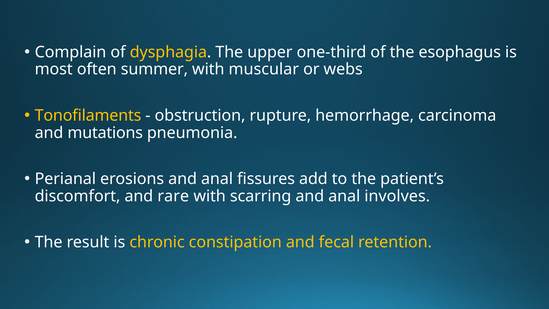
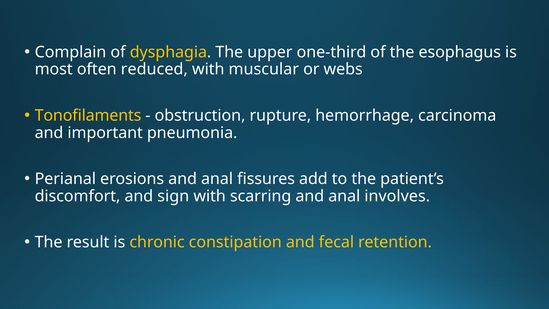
summer: summer -> reduced (154, 69)
mutations: mutations -> important (105, 133)
rare: rare -> sign (173, 196)
